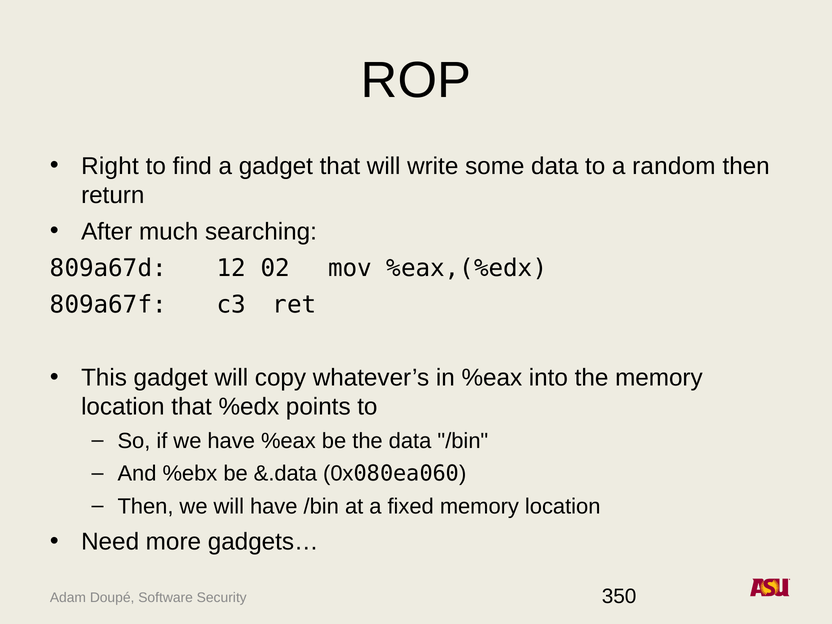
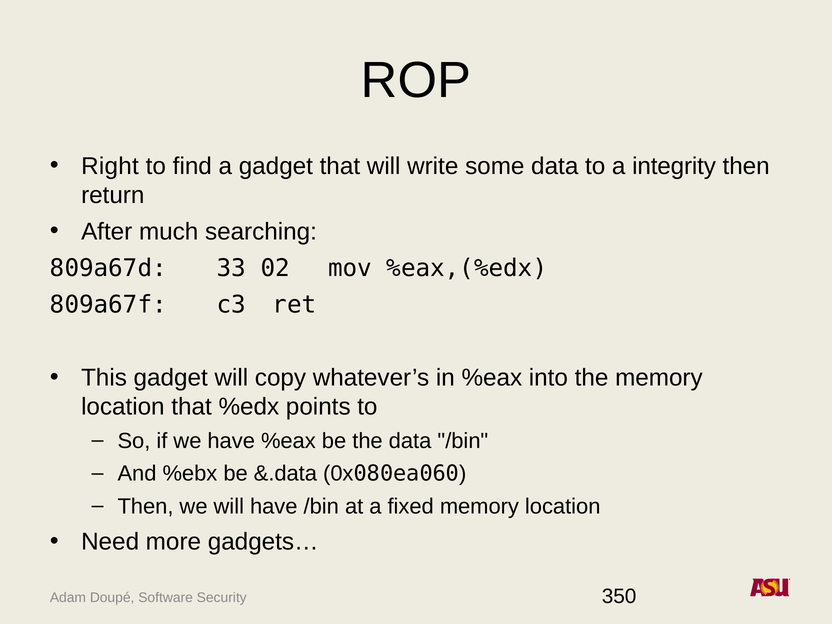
random: random -> integrity (674, 166)
12: 12 -> 33 (231, 268)
